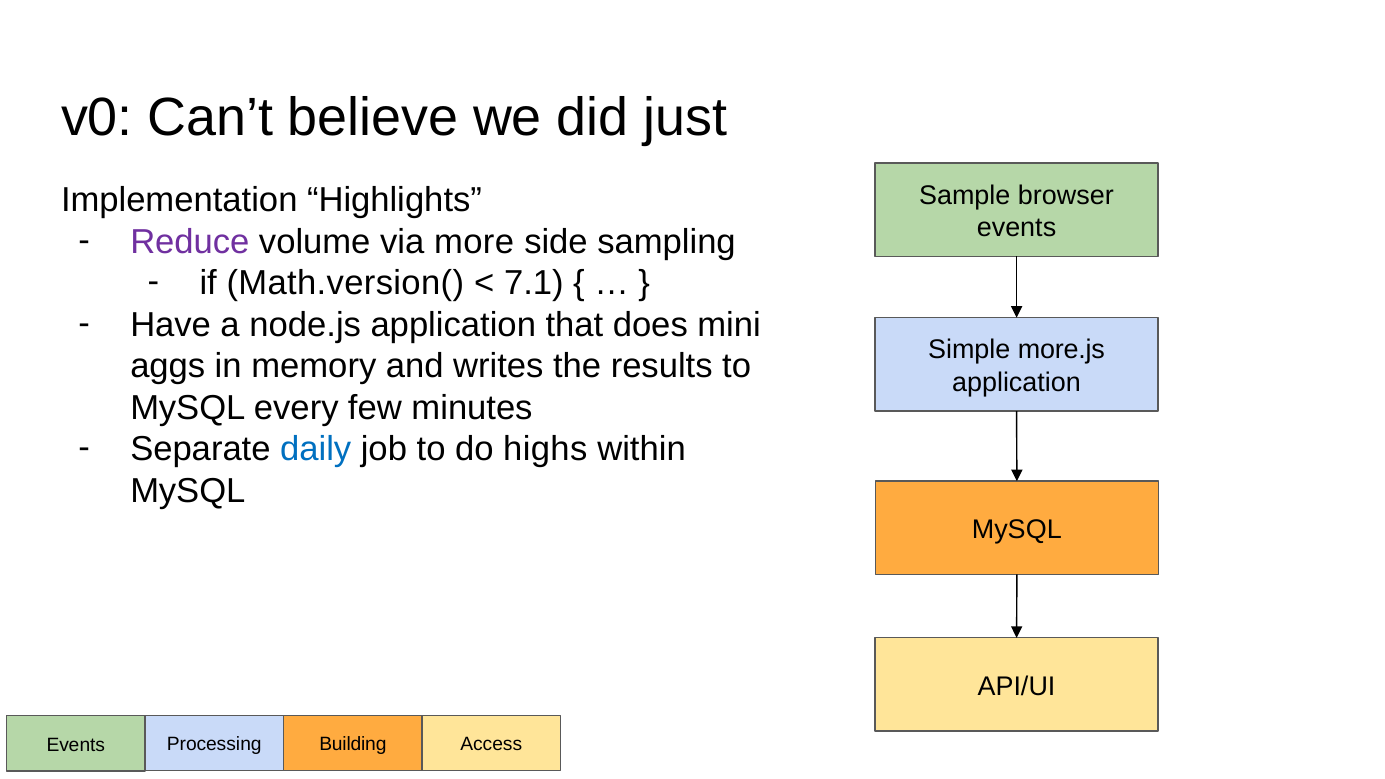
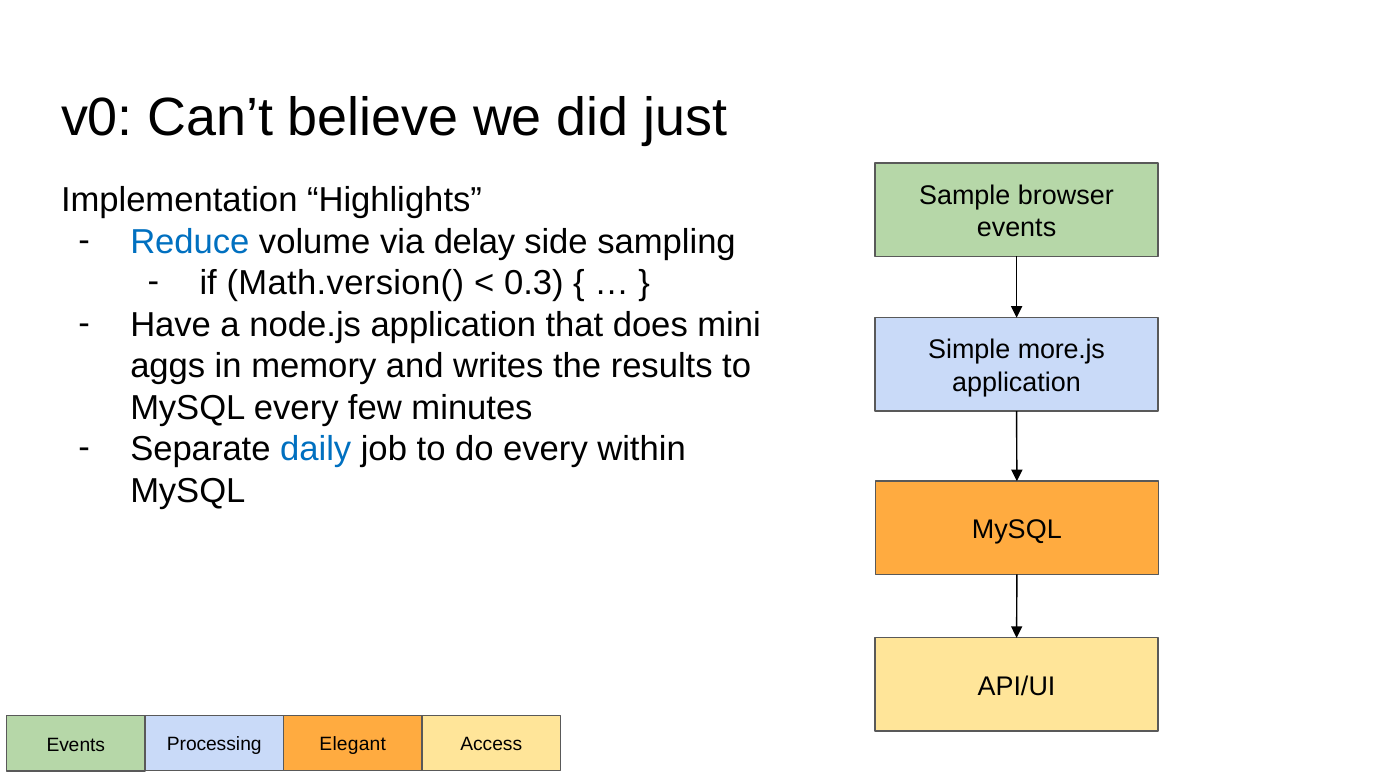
Reduce colour: purple -> blue (190, 242)
more: more -> delay (474, 242)
7.1: 7.1 -> 0.3 (534, 283)
do highs: highs -> every (545, 449)
Building: Building -> Elegant (353, 744)
